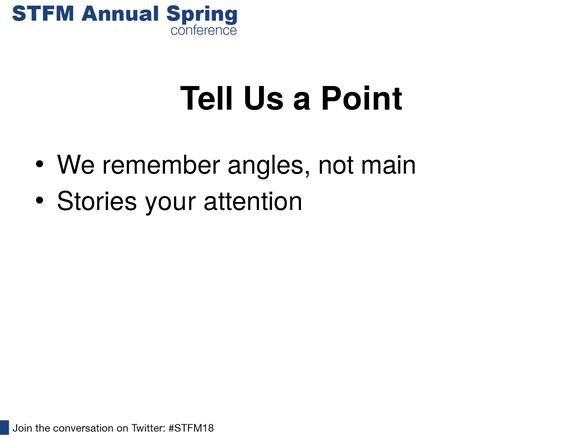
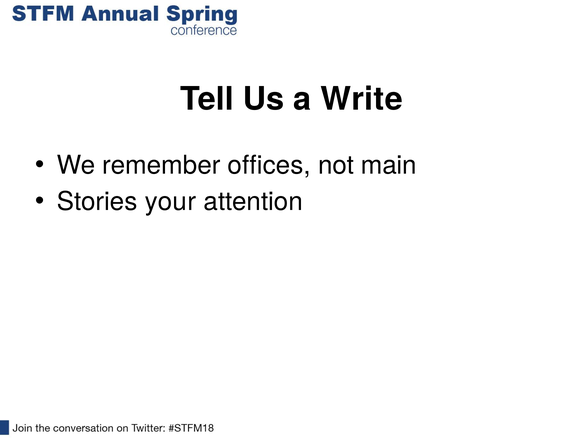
Point: Point -> Write (362, 99)
angles: angles -> offices (269, 165)
